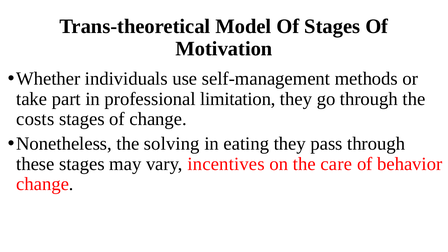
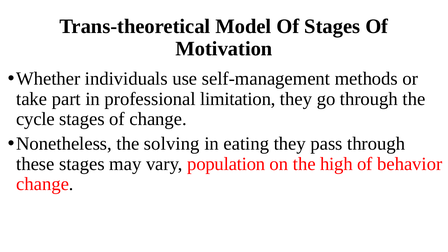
costs: costs -> cycle (35, 119)
incentives: incentives -> population (226, 164)
care: care -> high (336, 164)
